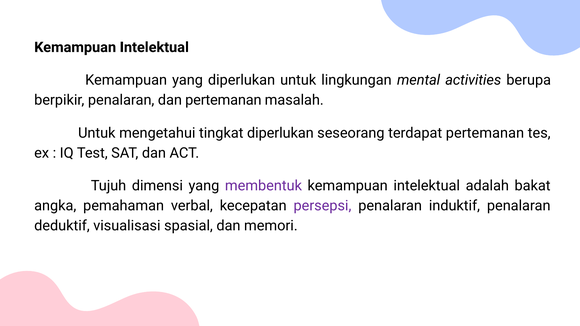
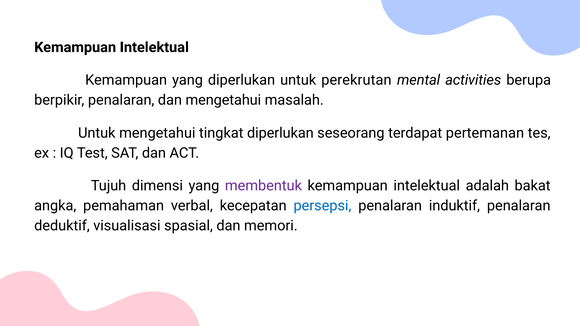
lingkungan: lingkungan -> perekrutan (356, 80)
dan pertemanan: pertemanan -> mengetahui (223, 100)
persepsi colour: purple -> blue (322, 206)
